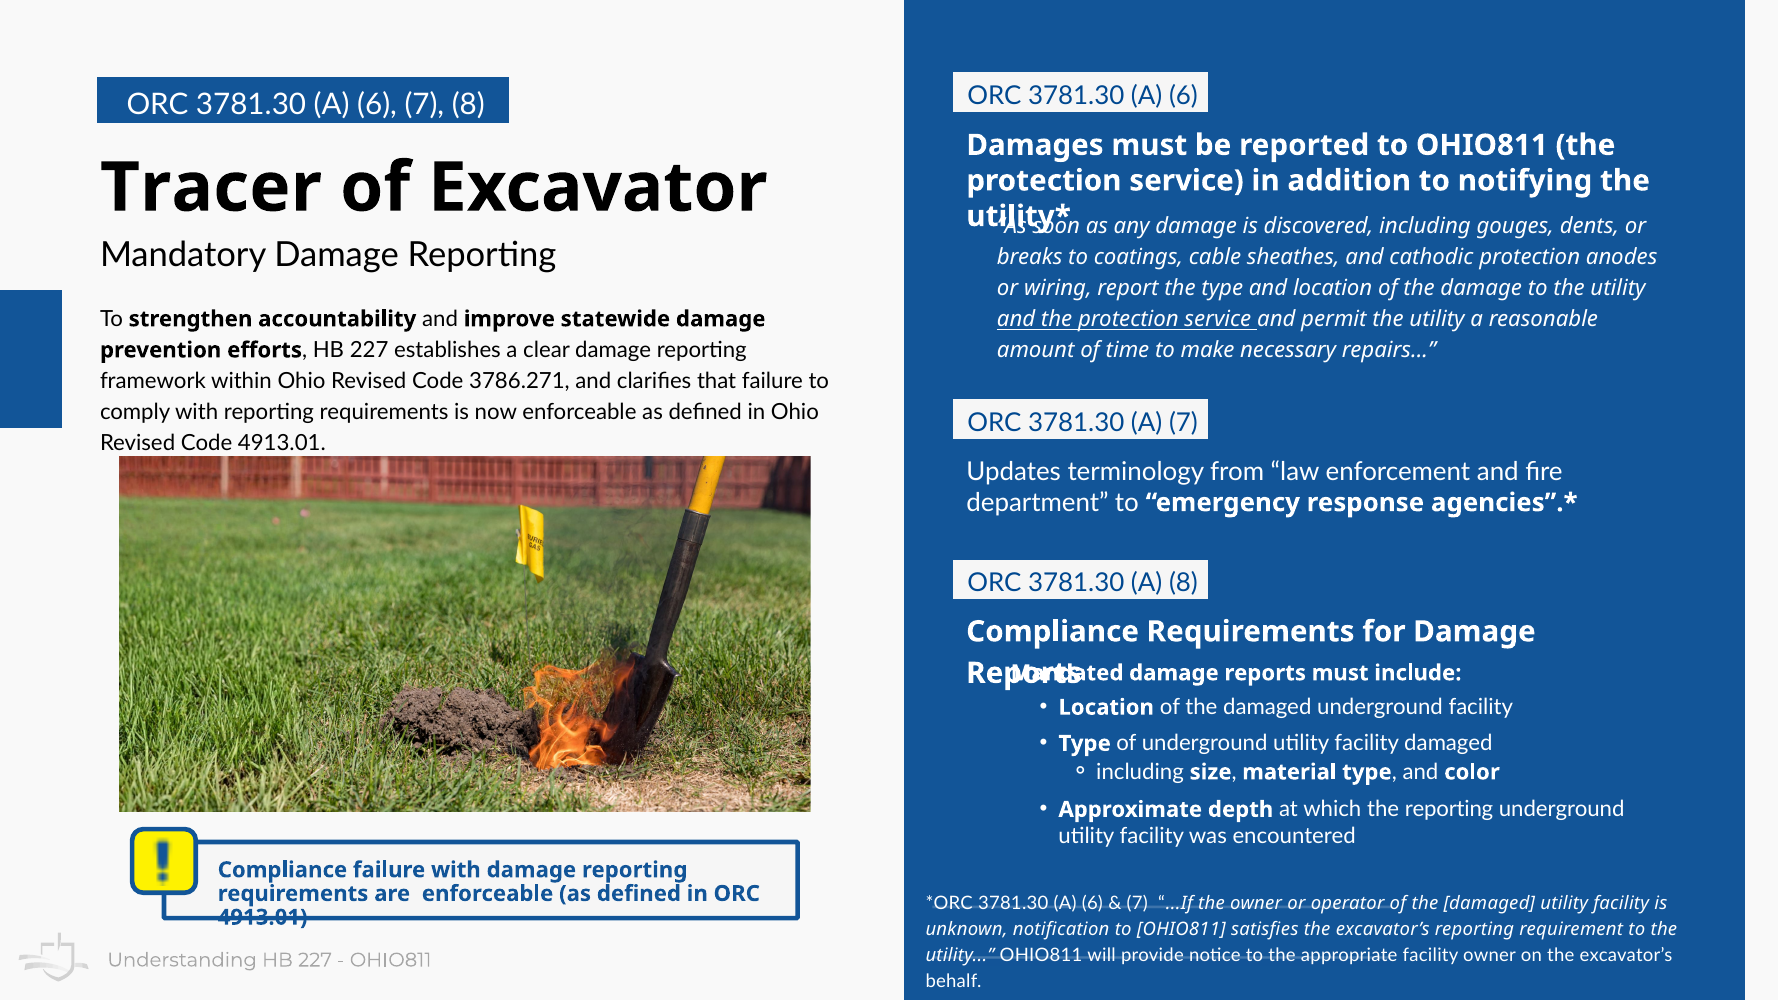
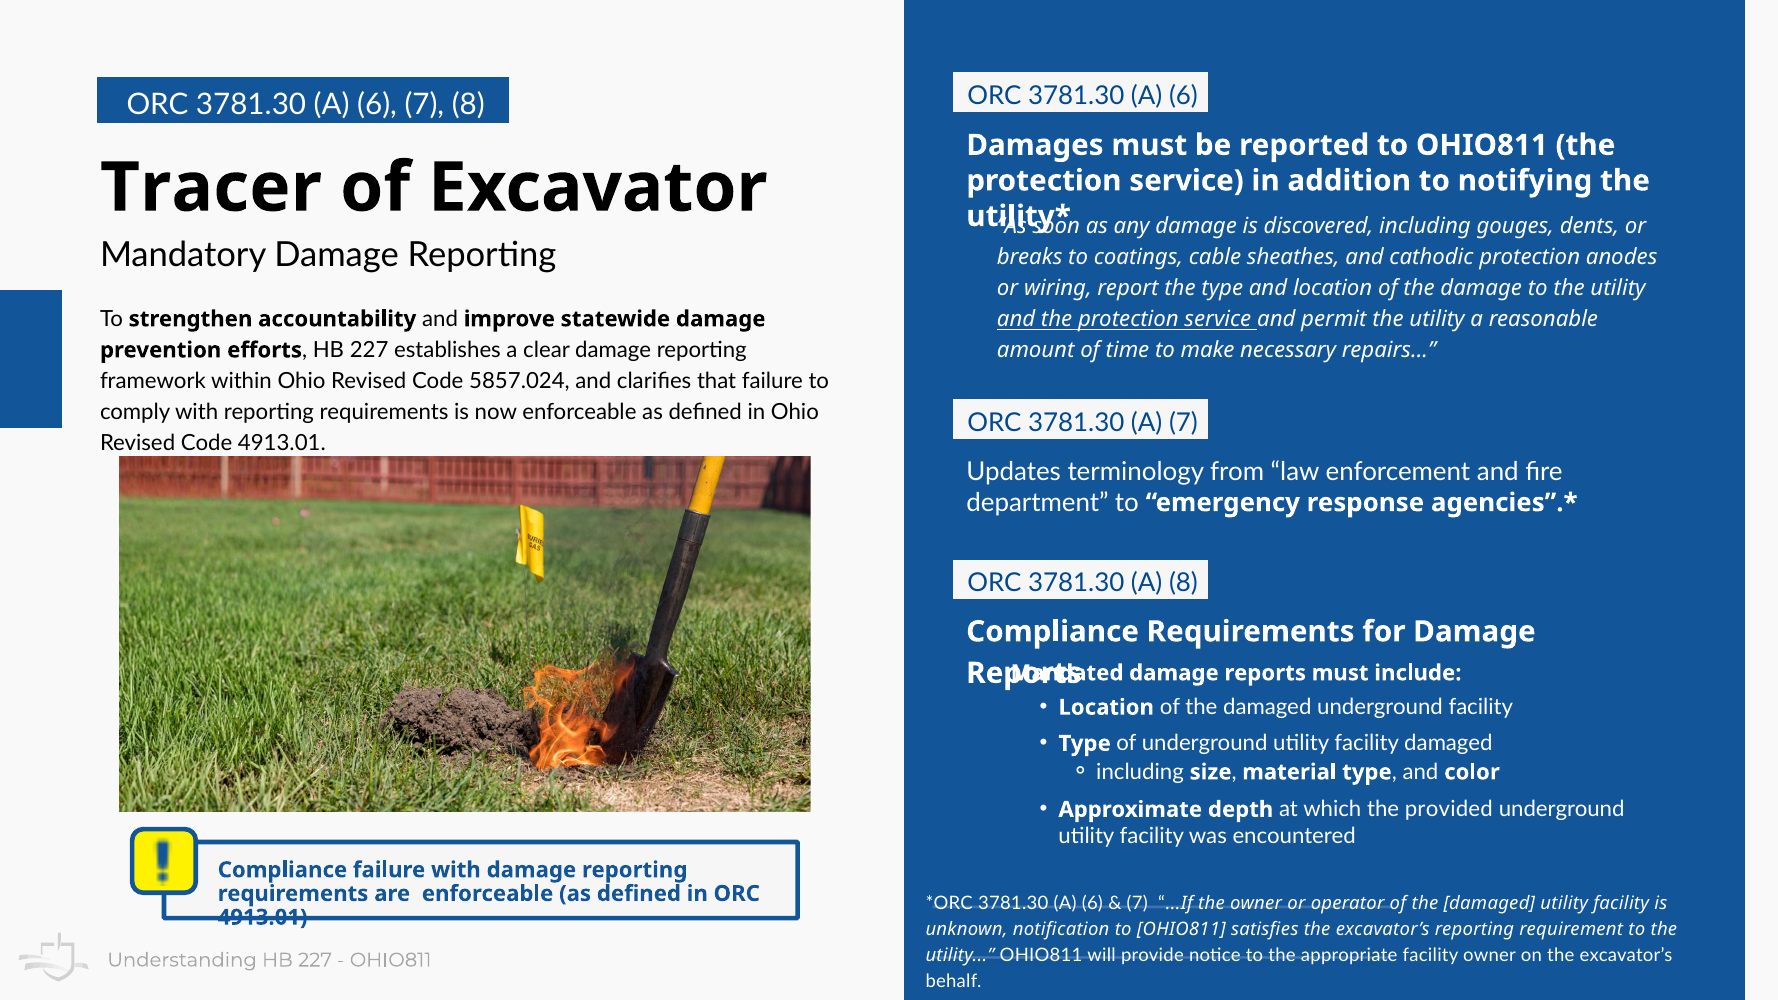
3786.271: 3786.271 -> 5857.024 (519, 381)
the reporting: reporting -> provided (1449, 810)
